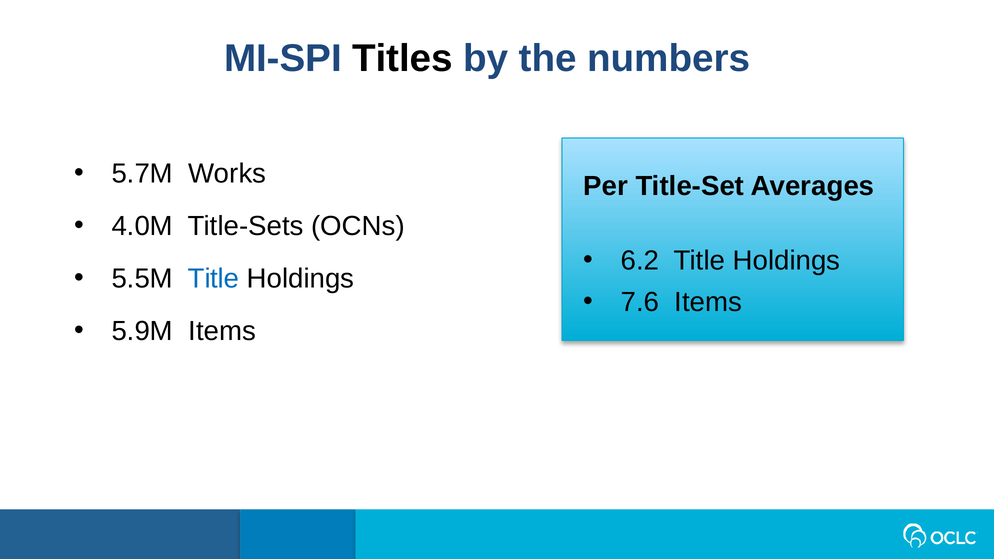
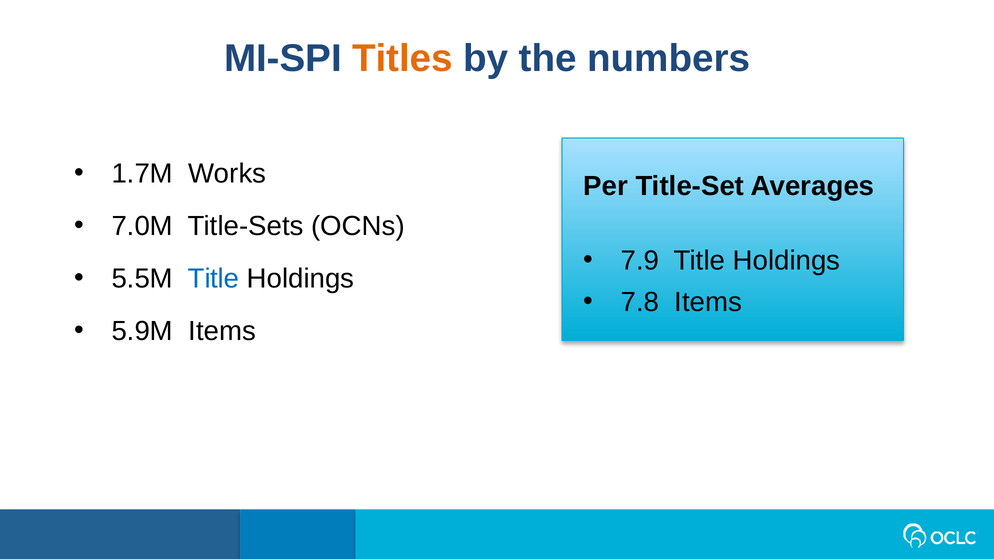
Titles colour: black -> orange (403, 58)
5.7M: 5.7M -> 1.7M (142, 174)
4.0M: 4.0M -> 7.0M (142, 226)
6.2: 6.2 -> 7.9 (640, 261)
7.6: 7.6 -> 7.8 (640, 302)
